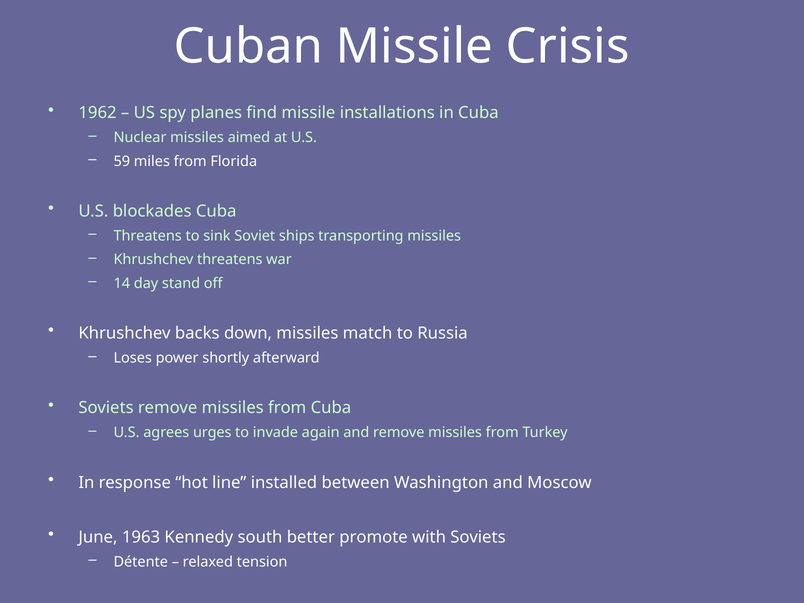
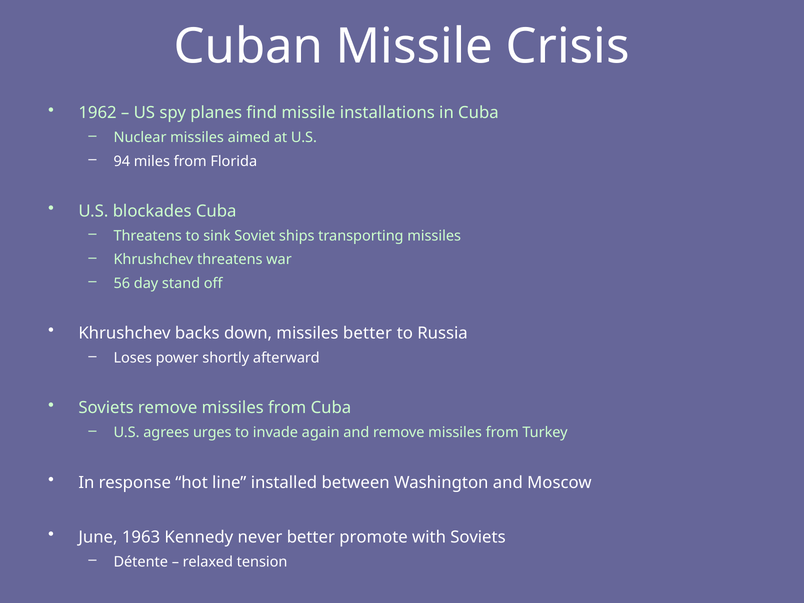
59: 59 -> 94 (122, 161)
14: 14 -> 56 (122, 283)
missiles match: match -> better (368, 333)
south: south -> never (260, 537)
